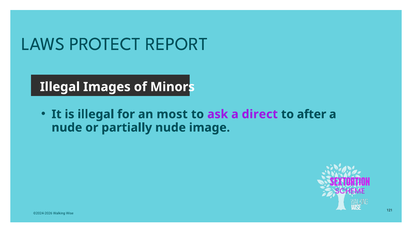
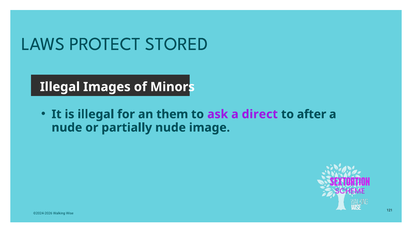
REPORT: REPORT -> STORED (176, 44)
most: most -> them (172, 114)
